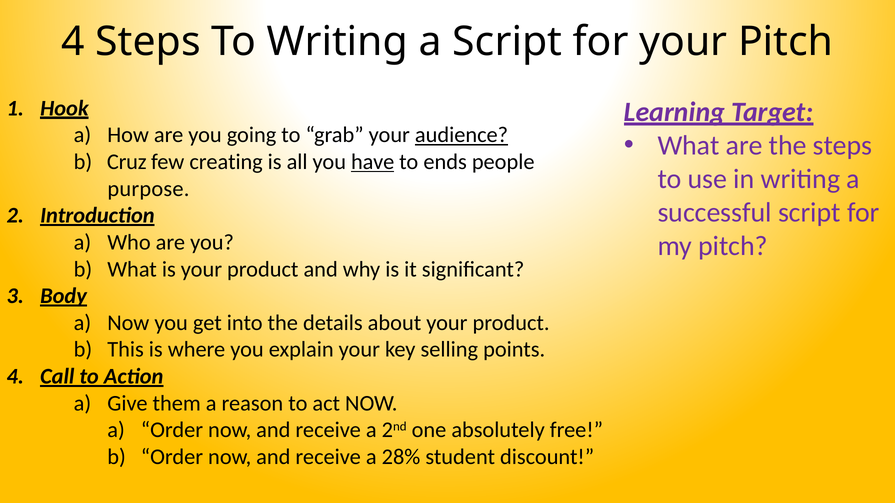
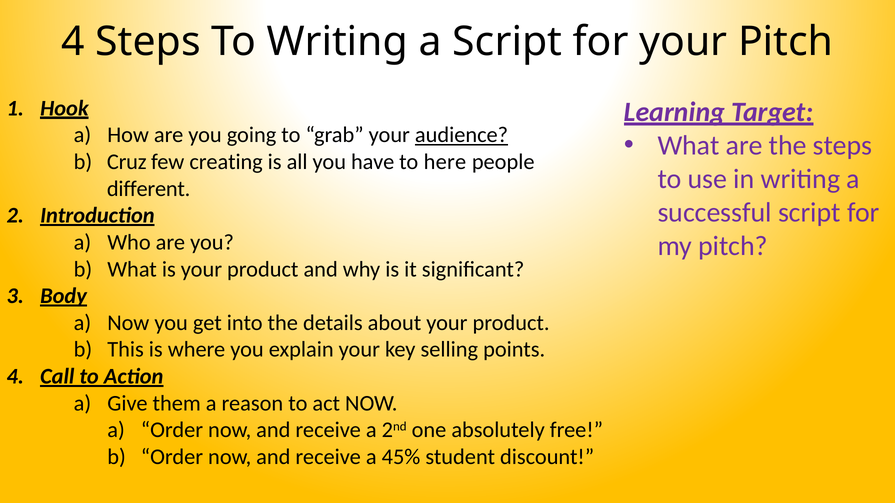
have underline: present -> none (373, 162)
ends: ends -> here (445, 162)
purpose: purpose -> different (149, 189)
28%: 28% -> 45% (401, 457)
